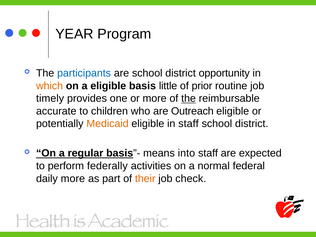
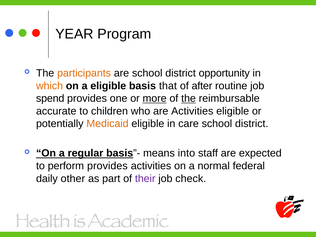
participants colour: blue -> orange (84, 73)
little: little -> that (168, 86)
prior: prior -> after (202, 86)
timely: timely -> spend (50, 98)
more underline: none -> present (155, 98)
are Outreach: Outreach -> Activities (192, 111)
in staff: staff -> care (189, 124)
perform federally: federally -> provides (107, 166)
daily more: more -> other (73, 179)
their colour: orange -> purple (145, 179)
